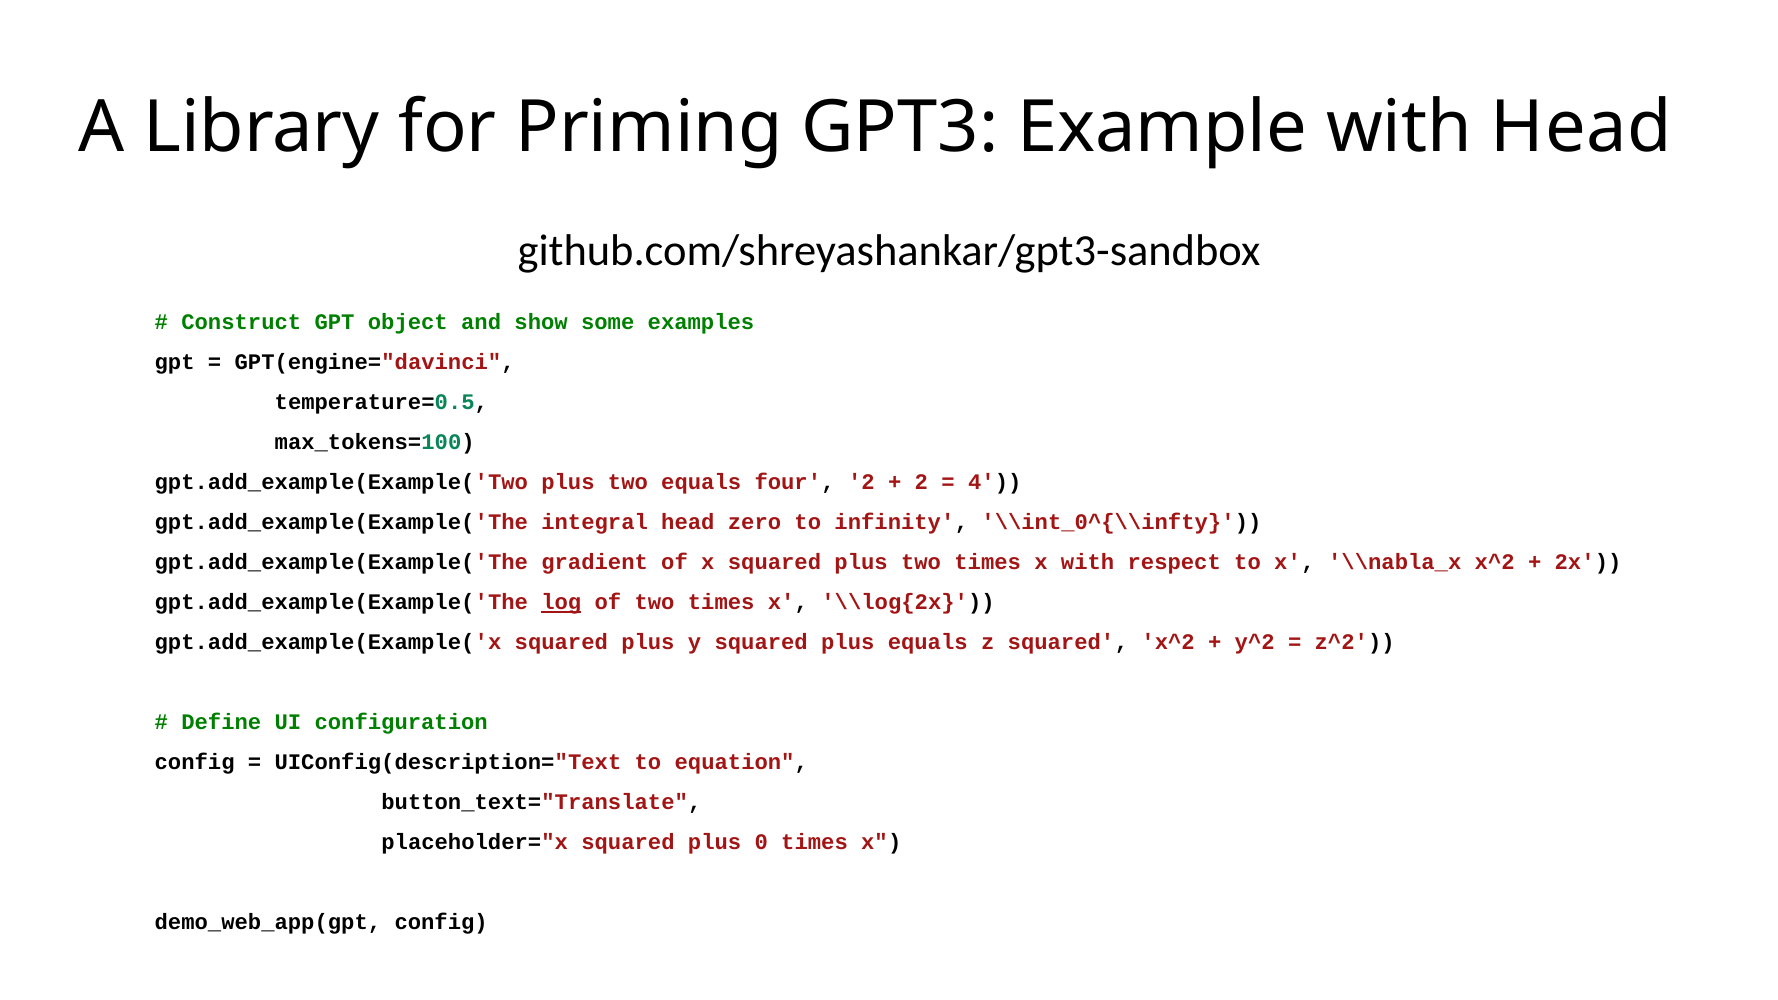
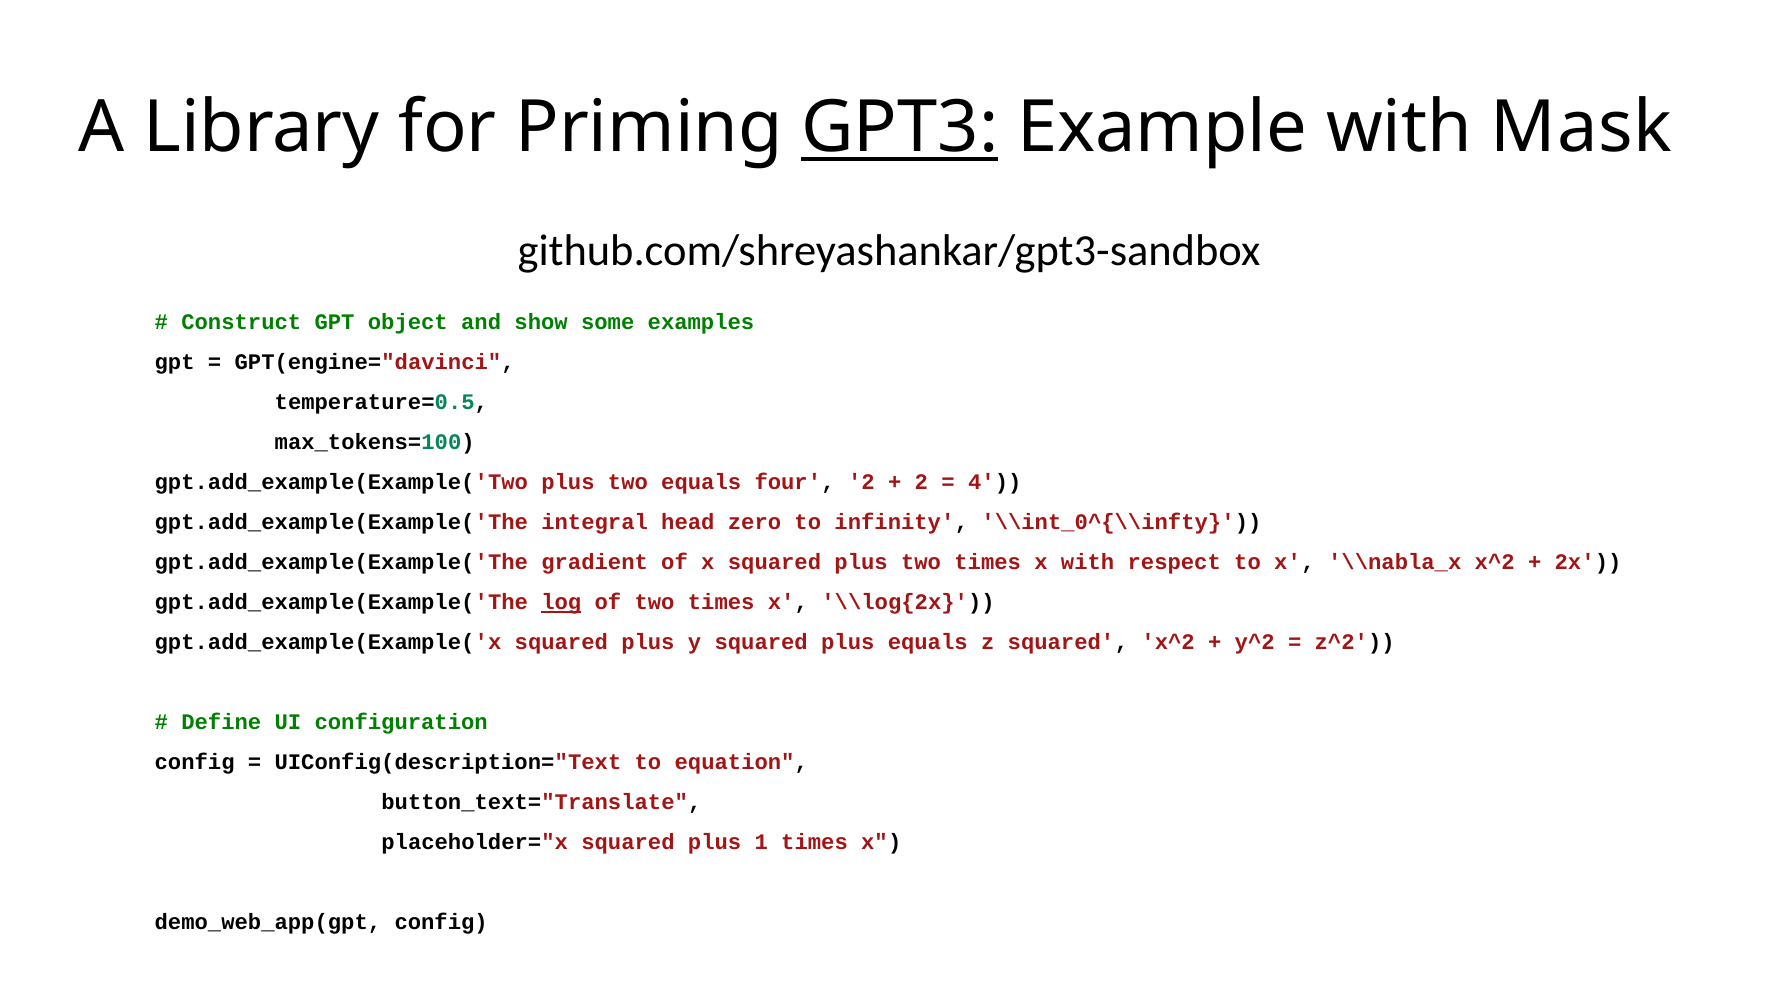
GPT3 underline: none -> present (900, 128)
with Head: Head -> Mask (1581, 128)
0: 0 -> 1 (761, 843)
